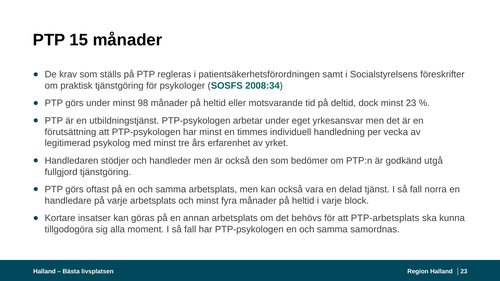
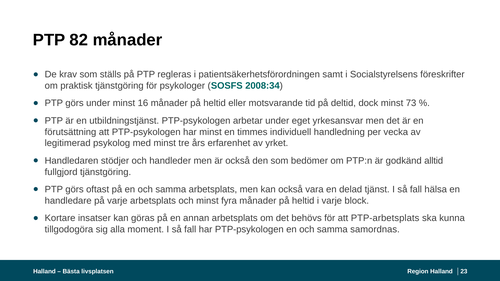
15: 15 -> 82 (79, 40)
98: 98 -> 16 (143, 103)
minst 23: 23 -> 73 (411, 103)
utgå: utgå -> alltid (434, 161)
norra: norra -> hälsa (436, 190)
